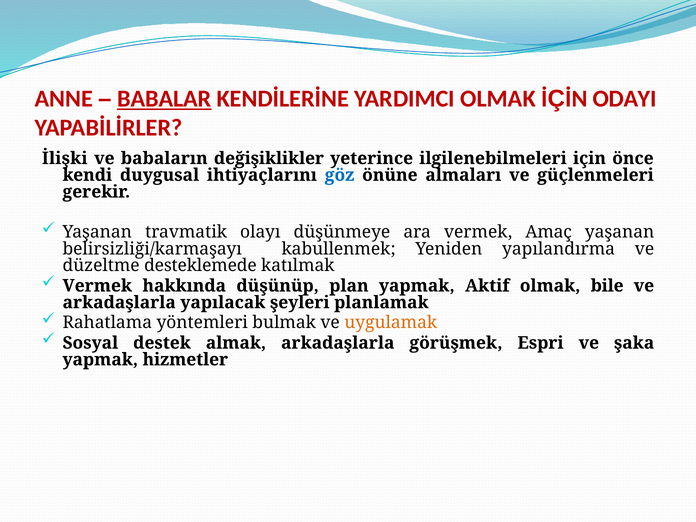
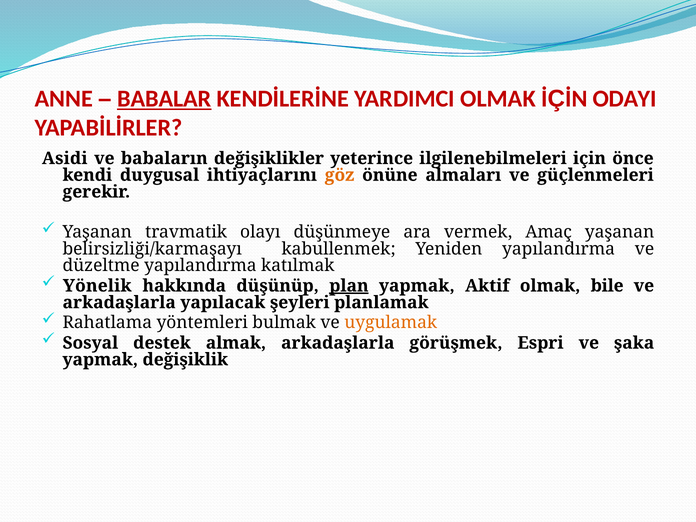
İlişki: İlişki -> Asidi (65, 158)
göz colour: blue -> orange (340, 175)
düzeltme desteklemede: desteklemede -> yapılandırma (200, 266)
Vermek: Vermek -> Yönelik (97, 286)
plan underline: none -> present (349, 286)
hizmetler: hizmetler -> değişiklik (185, 360)
